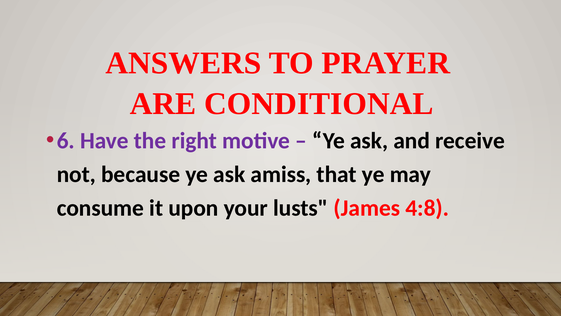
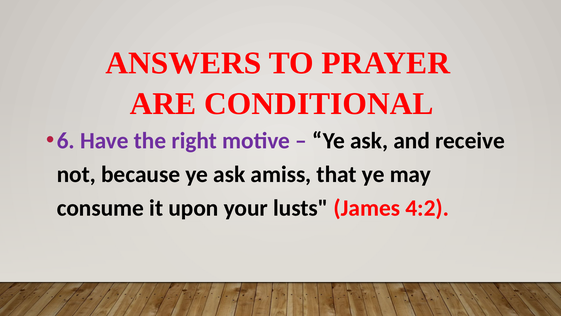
4:8: 4:8 -> 4:2 (427, 208)
